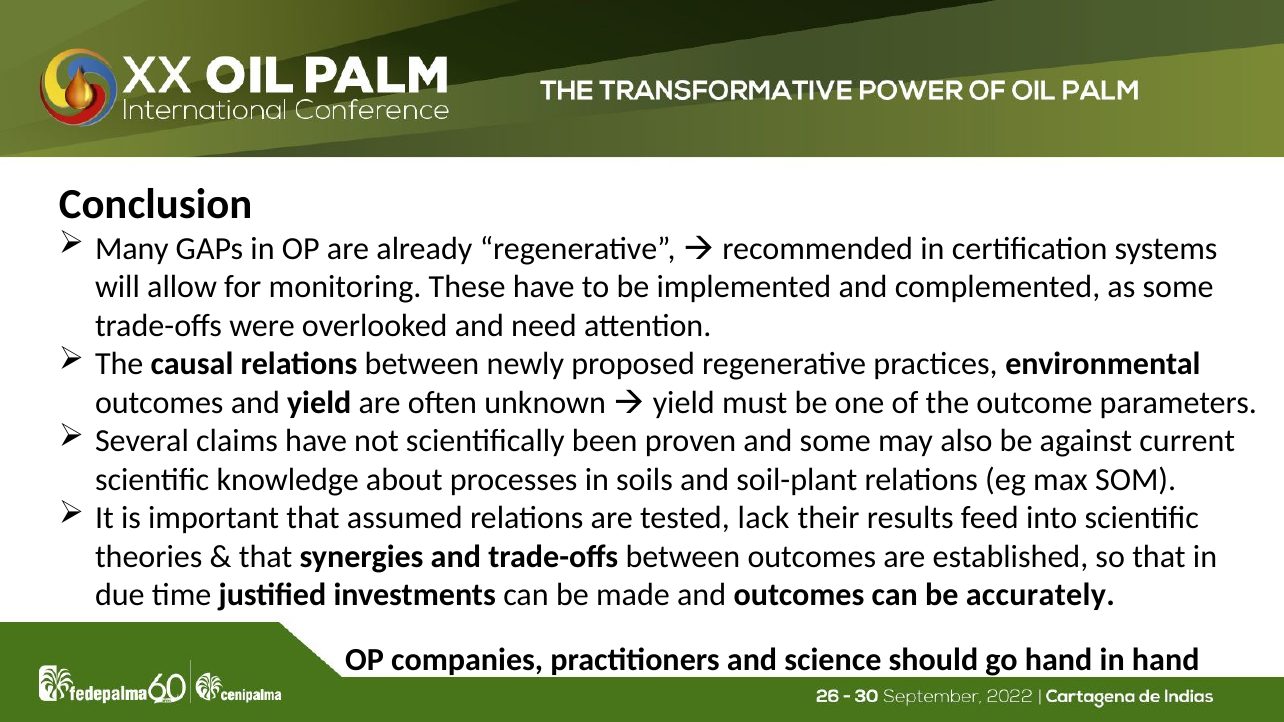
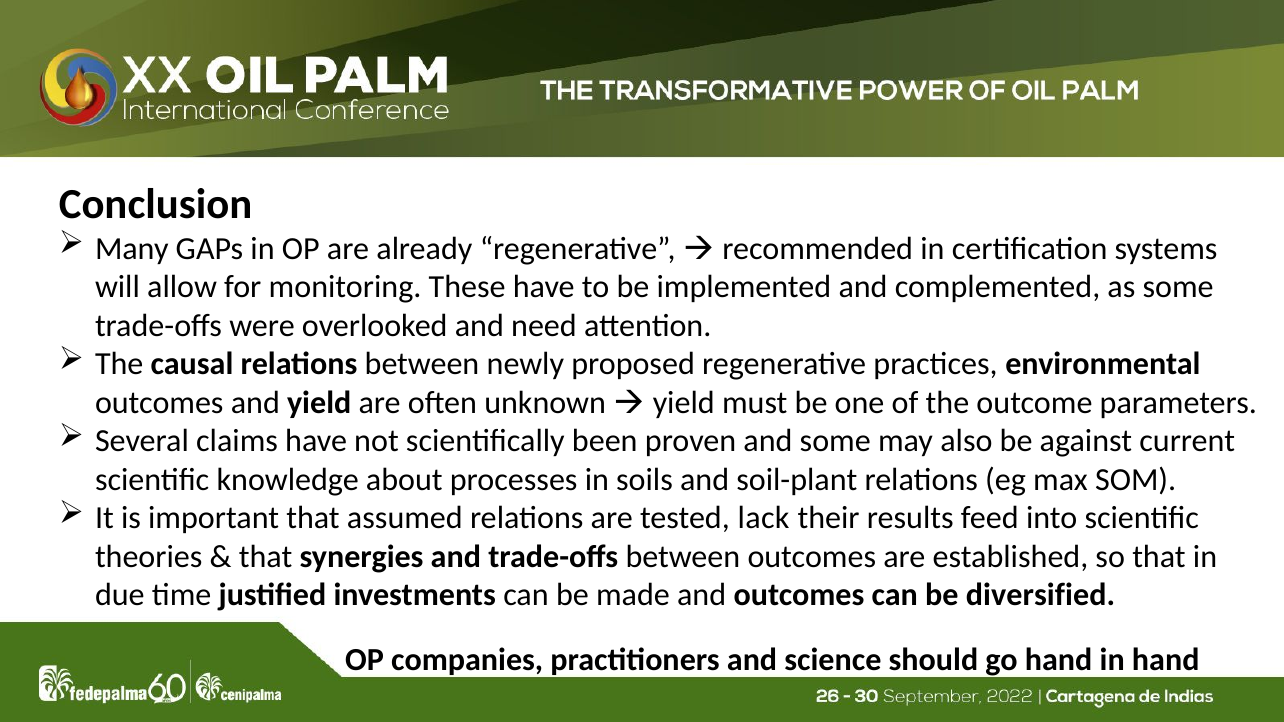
accurately: accurately -> diversified (1040, 595)
